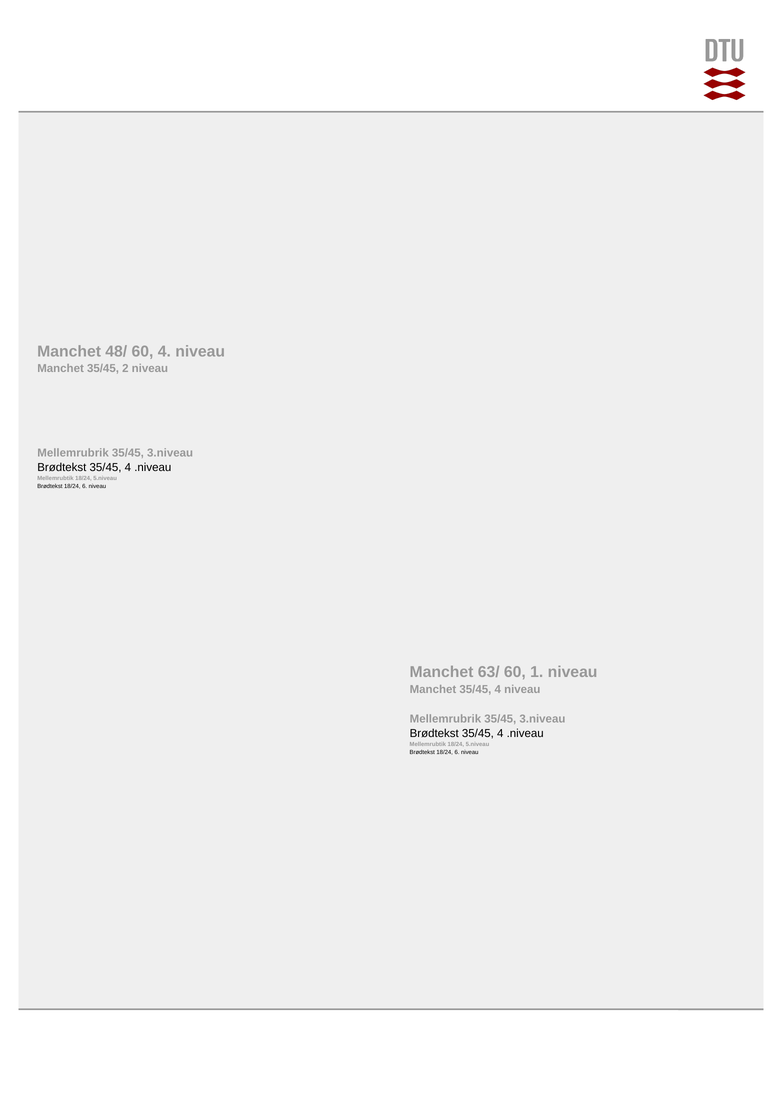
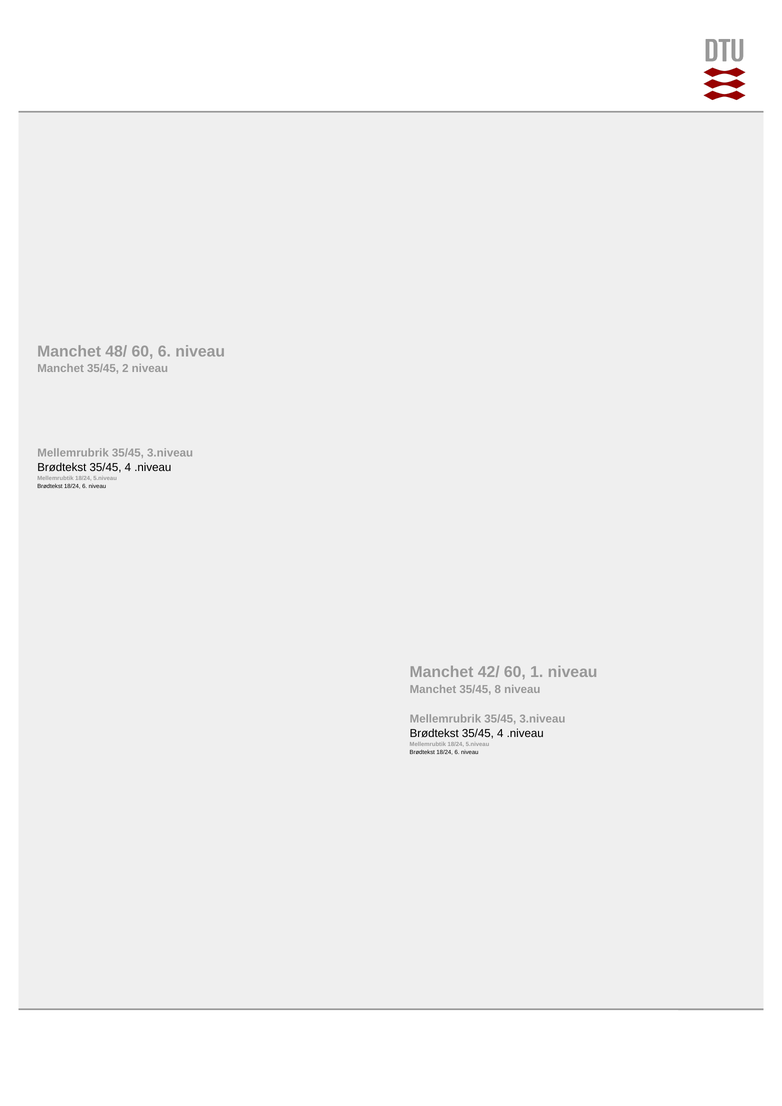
60 4: 4 -> 6 (164, 351)
63/: 63/ -> 42/ (489, 672)
Manchet 35/45 4: 4 -> 8 (498, 689)
